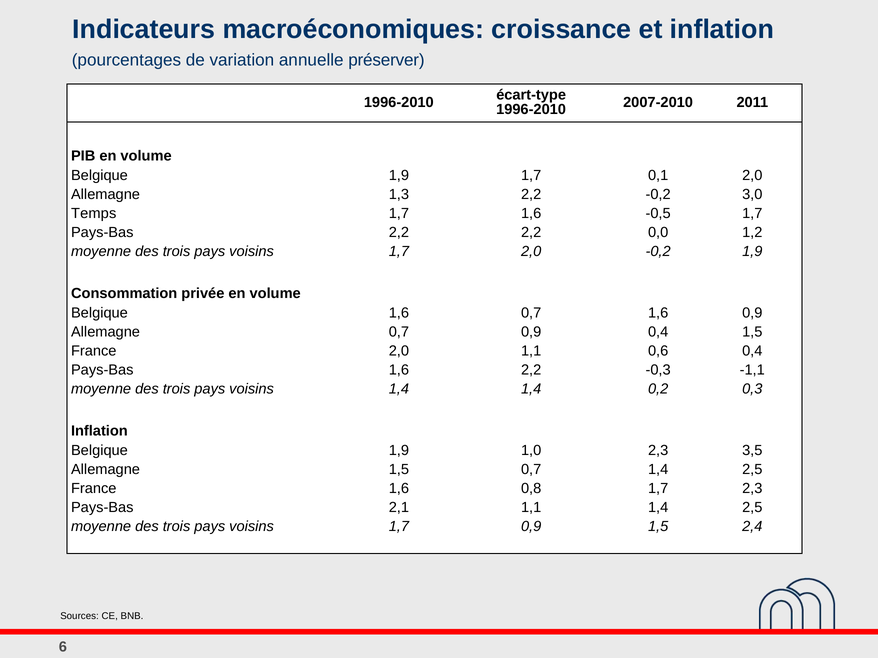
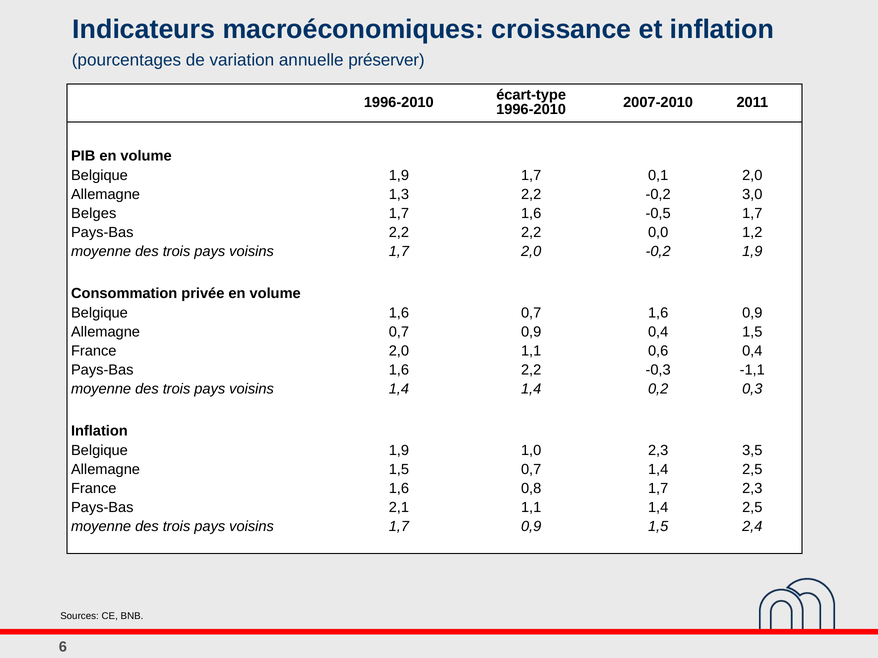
Temps: Temps -> Belges (94, 214)
